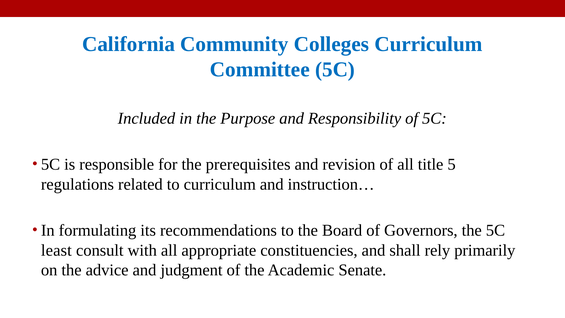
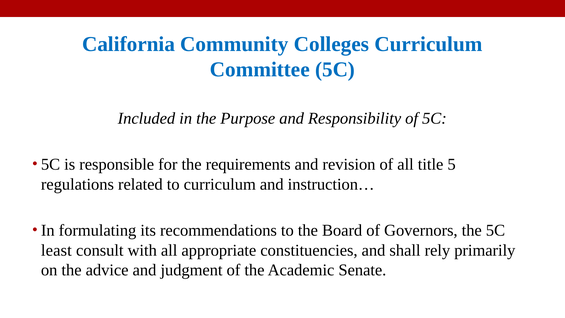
prerequisites: prerequisites -> requirements (248, 164)
